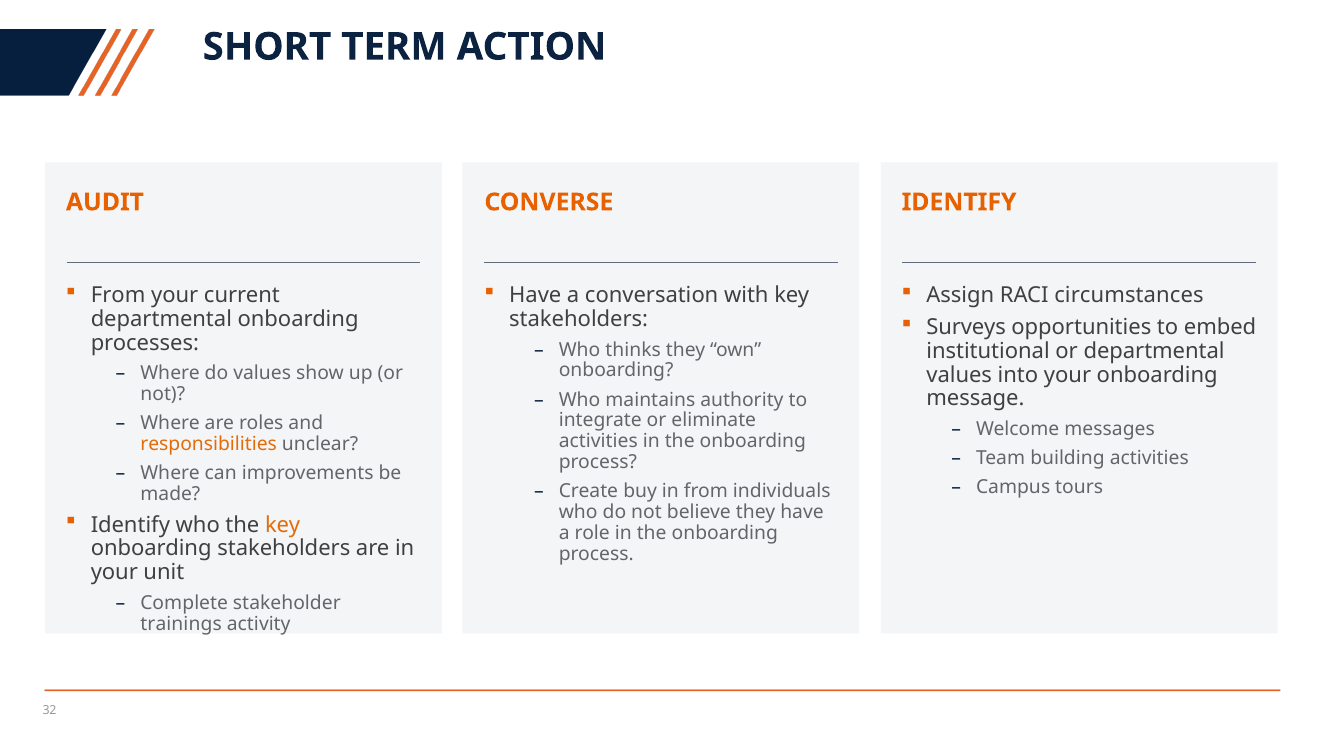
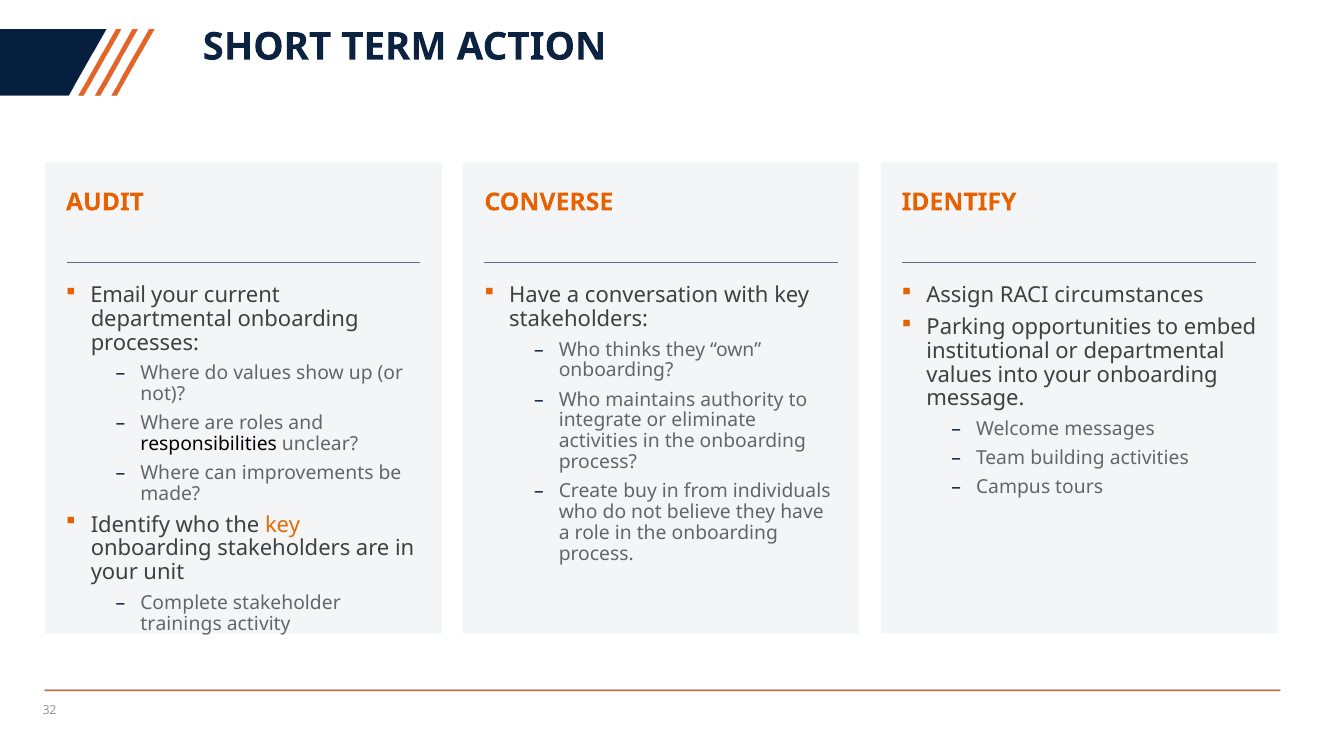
From: From -> Email (118, 295)
Surveys: Surveys -> Parking (966, 327)
responsibilities colour: orange -> black (209, 444)
